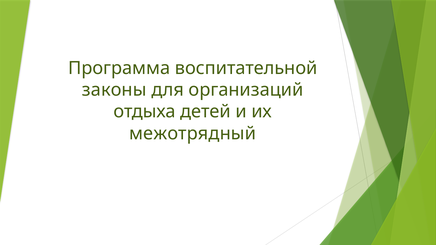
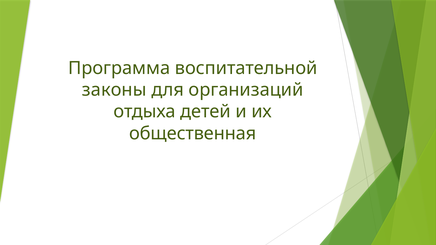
межотрядный: межотрядный -> общественная (193, 134)
